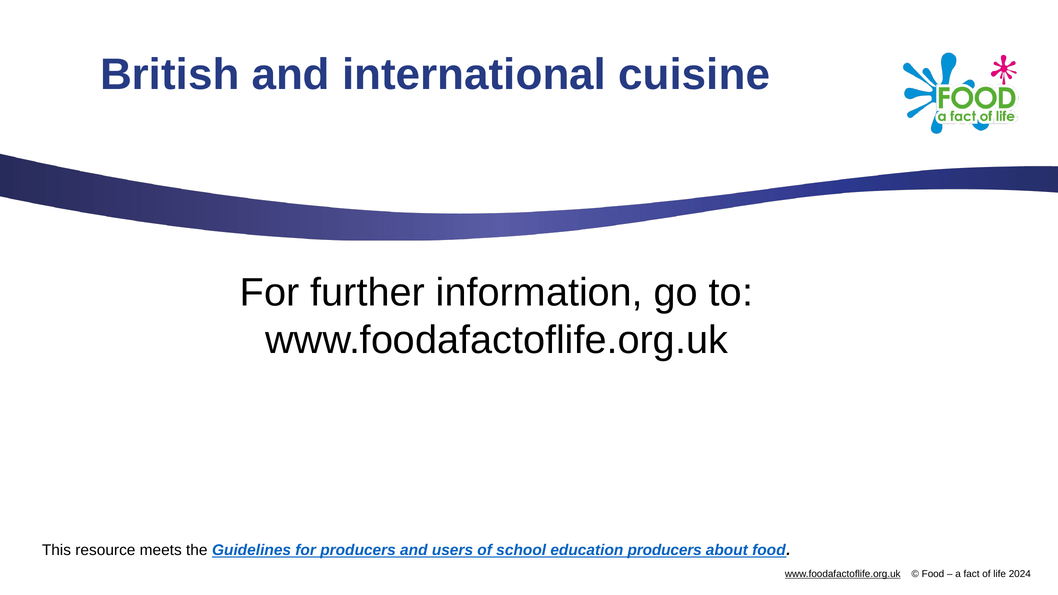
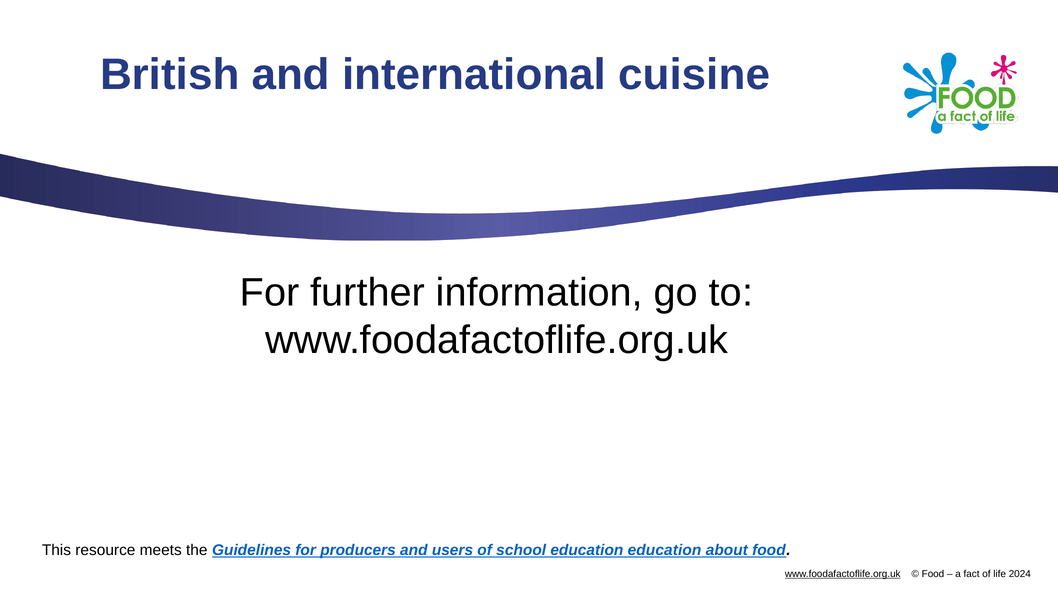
education producers: producers -> education (665, 550)
